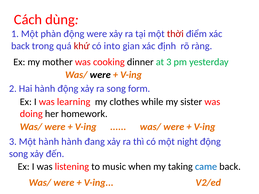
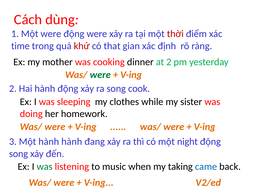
Một phàn: phàn -> were (51, 34)
back: back -> time (20, 46)
into: into -> that (112, 46)
at 3: 3 -> 2 (169, 62)
were colour: black -> green (100, 75)
form: form -> cook (139, 89)
learning: learning -> sleeping (74, 102)
was colour: black -> green (45, 167)
